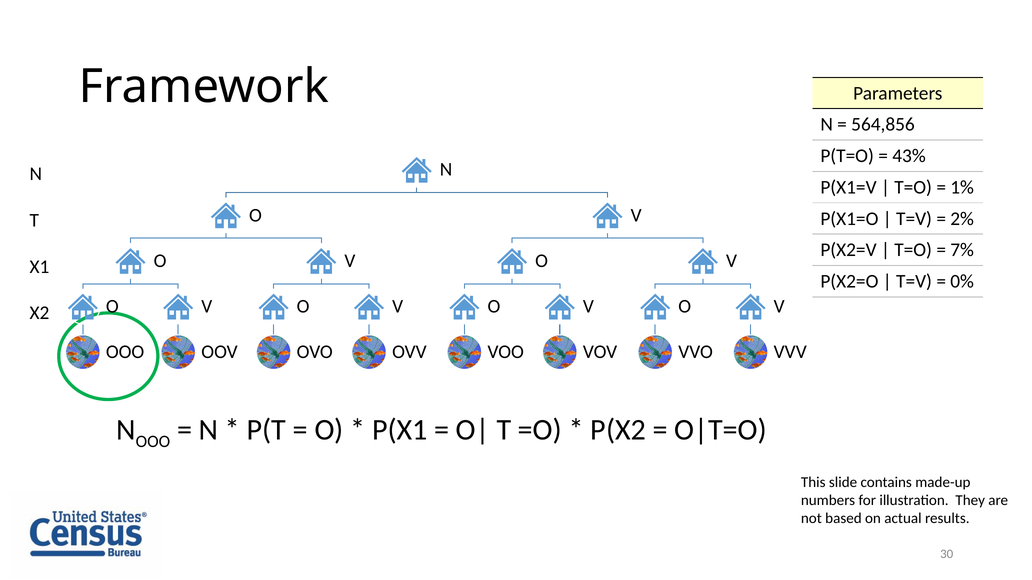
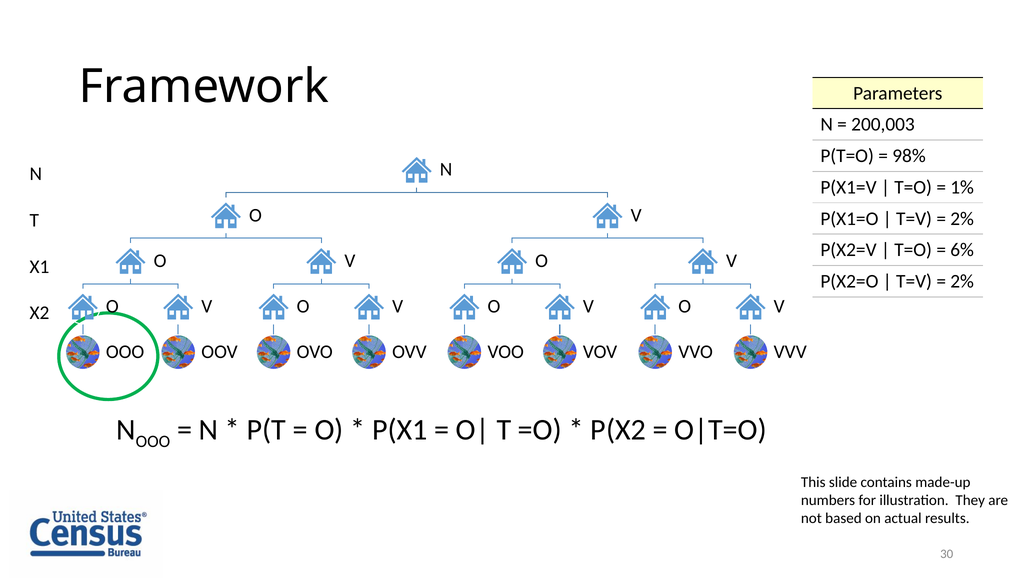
564,856: 564,856 -> 200,003 (883, 125)
43%: 43% -> 98% (909, 156)
7%: 7% -> 6% (962, 250)
0%: 0% -> 2% (962, 282)
